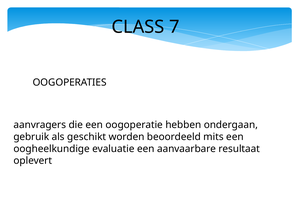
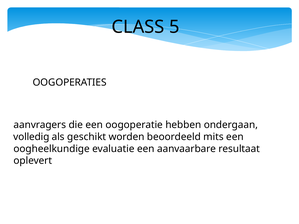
7: 7 -> 5 (174, 27)
gebruik: gebruik -> volledig (31, 137)
